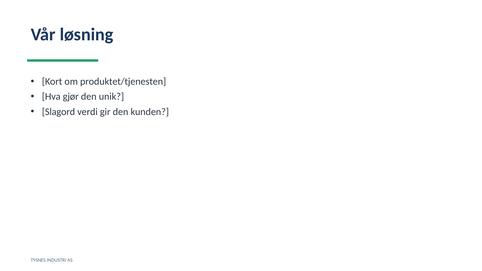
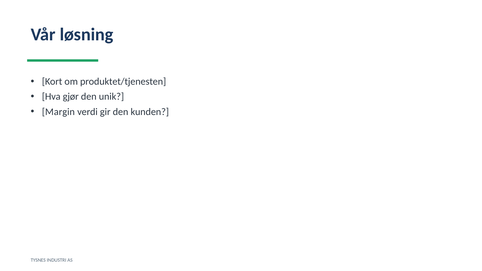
Slagord: Slagord -> Margin (58, 112)
